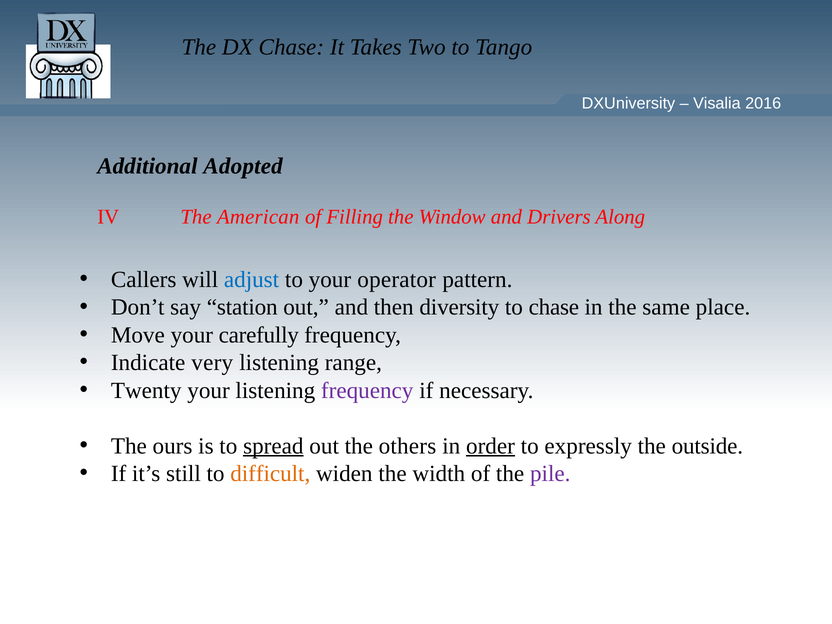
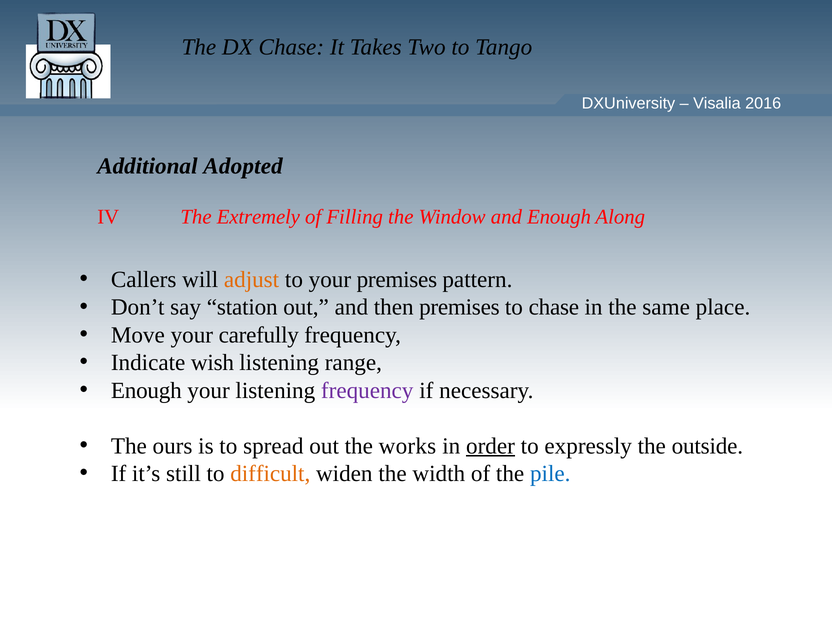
American: American -> Extremely (258, 217)
and Drivers: Drivers -> Enough (559, 217)
adjust colour: blue -> orange (252, 279)
your operator: operator -> premises (397, 279)
then diversity: diversity -> premises (459, 307)
very: very -> wish (212, 363)
Twenty: Twenty -> Enough (146, 390)
spread underline: present -> none (273, 446)
others: others -> works (407, 446)
pile colour: purple -> blue (550, 474)
